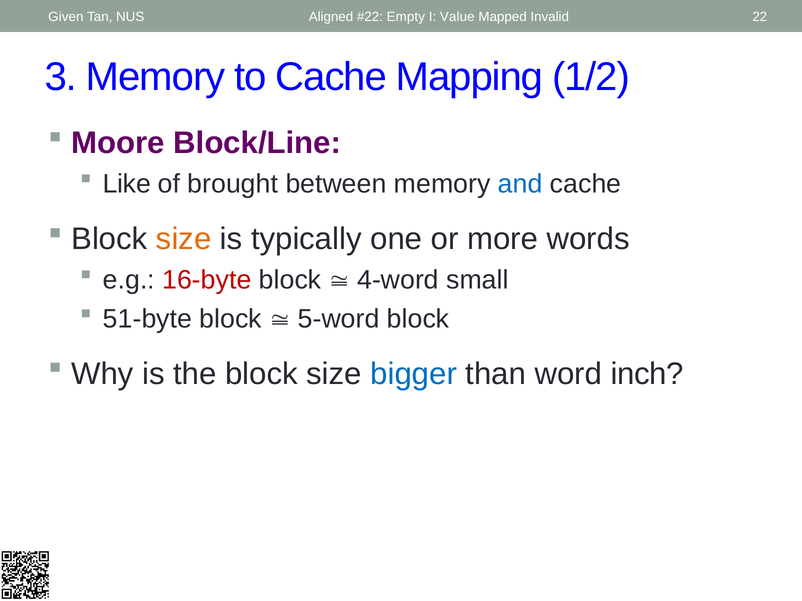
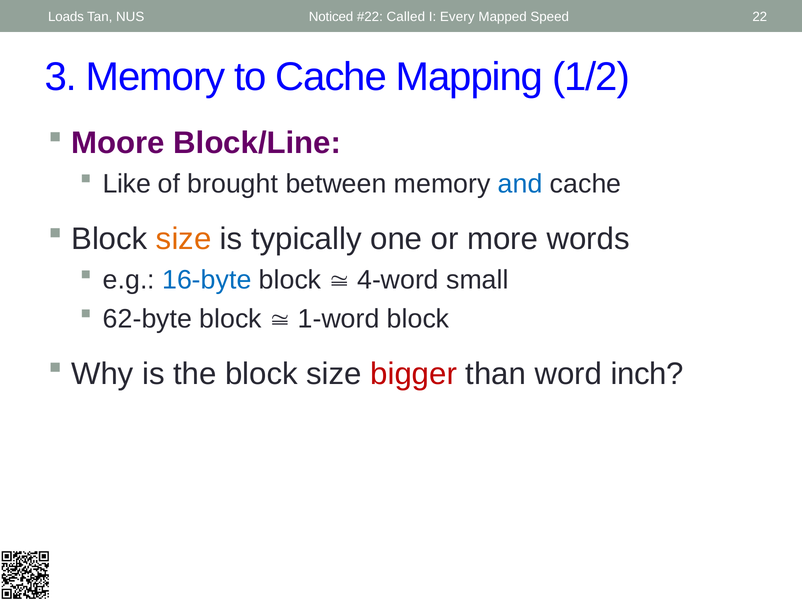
Given: Given -> Loads (66, 17)
Aligned: Aligned -> Noticed (331, 17)
Empty: Empty -> Called (406, 17)
Value: Value -> Every (457, 17)
Invalid: Invalid -> Speed (550, 17)
16-byte colour: red -> blue (207, 280)
51-byte: 51-byte -> 62-byte (147, 319)
5-word: 5-word -> 1-word (339, 319)
bigger colour: blue -> red (414, 374)
